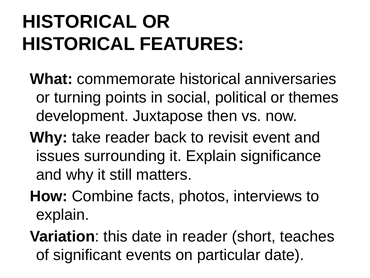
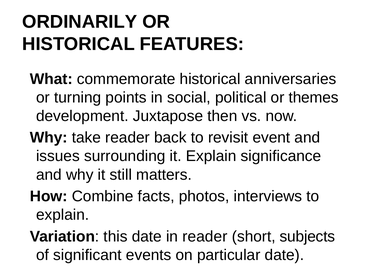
HISTORICAL: HISTORICAL -> ORDINARILY (80, 22)
teaches: teaches -> subjects (307, 236)
